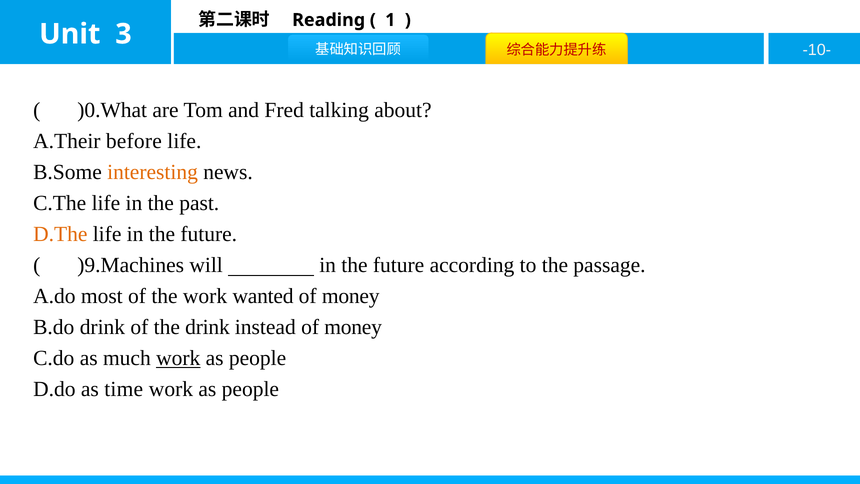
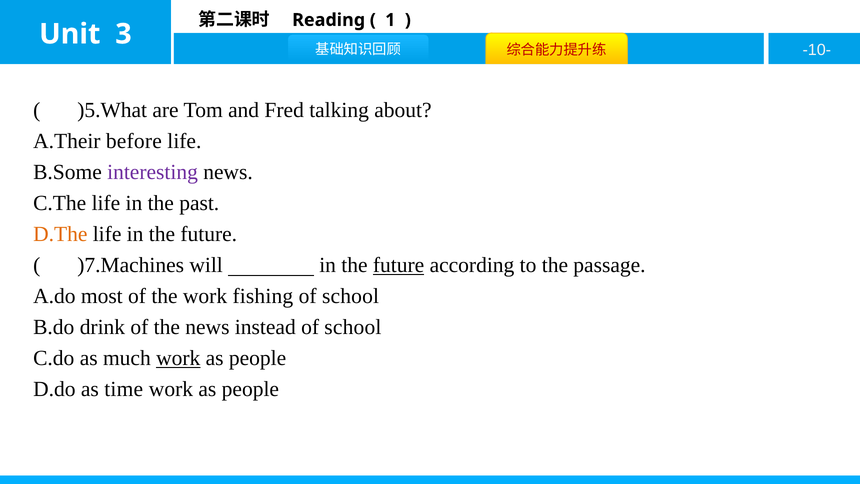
)0.What: )0.What -> )5.What (112, 110)
interesting colour: orange -> purple (153, 172)
)9.Machines: )9.Machines -> )7.Machines (131, 265)
future underline: none -> present (399, 265)
wanted: wanted -> fishing (263, 296)
money: money -> school (351, 296)
the drink: drink -> news (207, 327)
instead of money: money -> school (353, 327)
